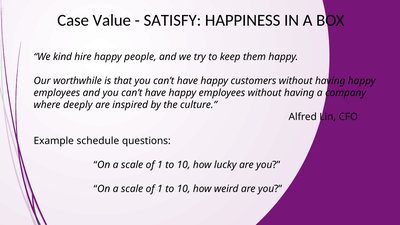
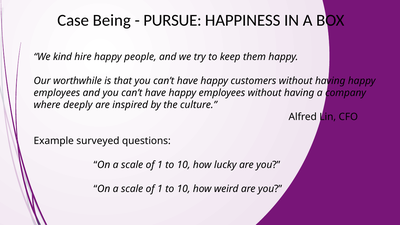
Value: Value -> Being (112, 20)
SATISFY: SATISFY -> PURSUE (172, 20)
schedule: schedule -> surveyed (98, 141)
